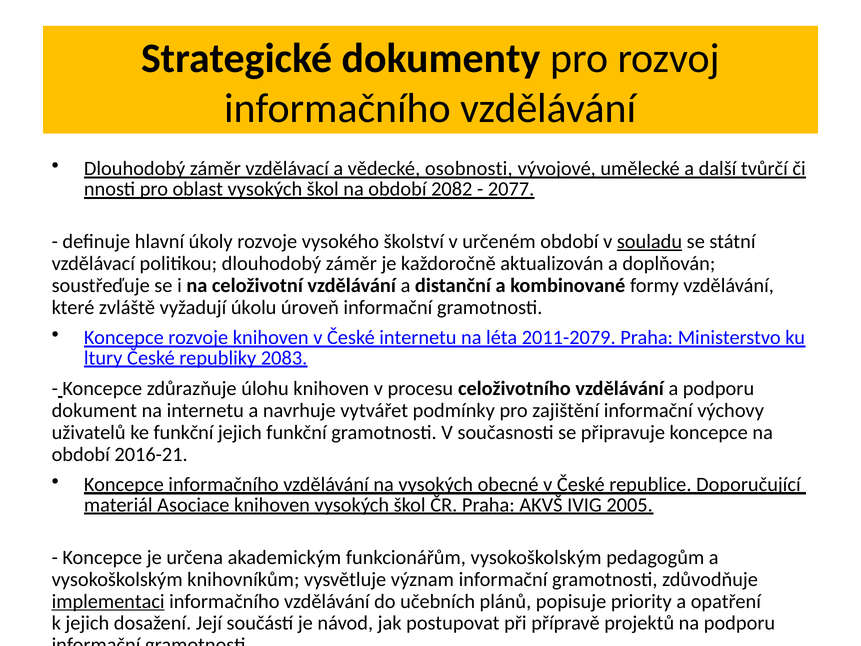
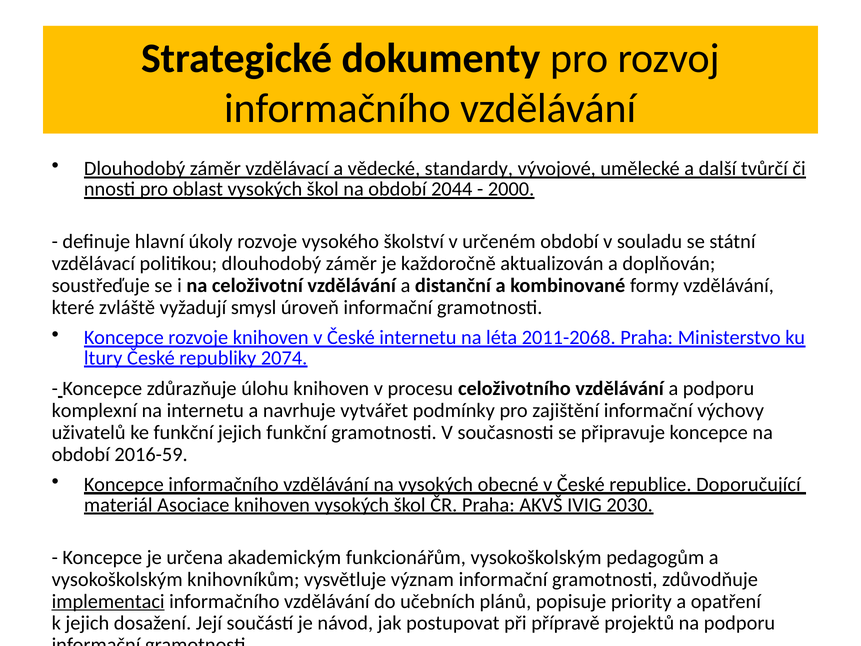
osobnosti: osobnosti -> standardy (469, 169)
2082: 2082 -> 2044 (452, 189)
2077: 2077 -> 2000 (511, 189)
souladu underline: present -> none (649, 241)
úkolu: úkolu -> smysl (254, 307)
2011-2079: 2011-2079 -> 2011-2068 (569, 337)
2083: 2083 -> 2074 (284, 358)
dokument: dokument -> komplexní (94, 410)
2016-21: 2016-21 -> 2016-59 (151, 454)
2005: 2005 -> 2030 (630, 505)
